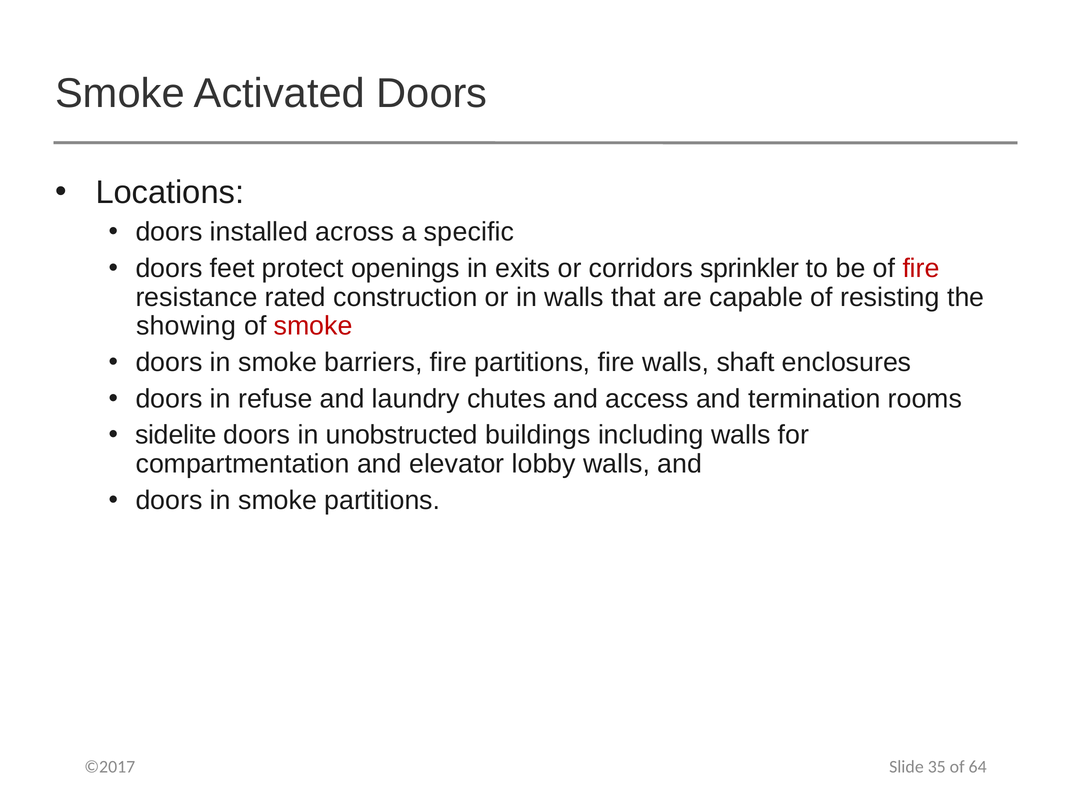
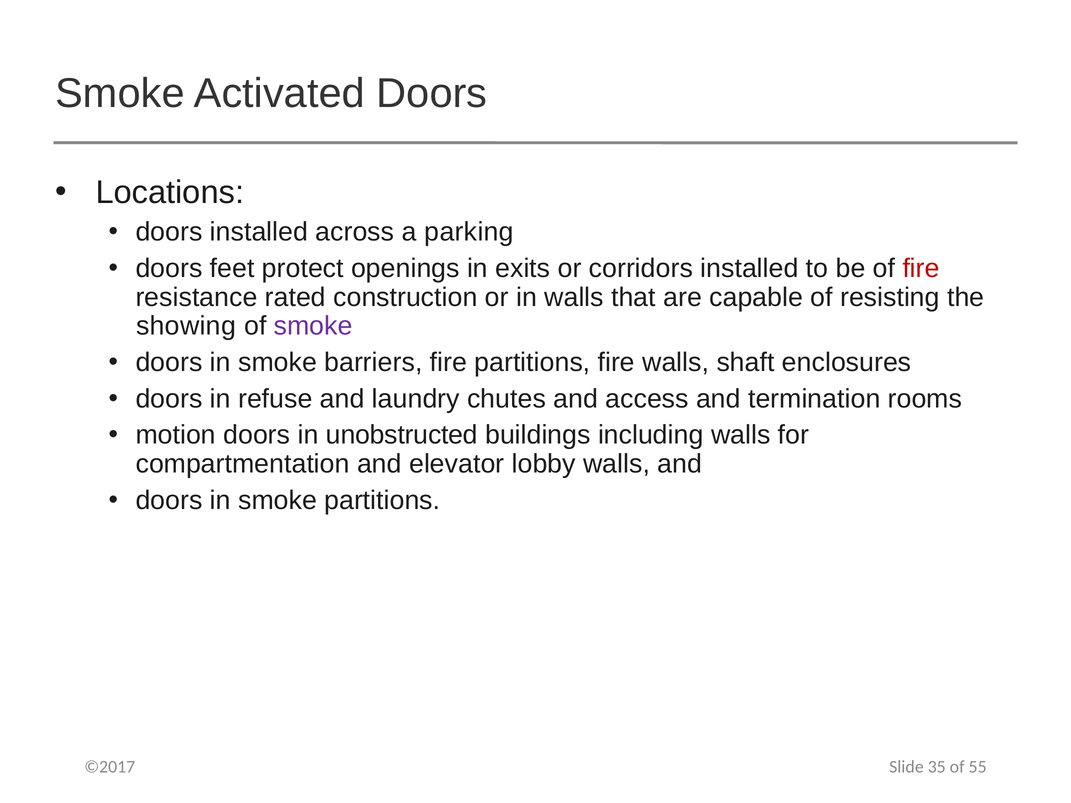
specific: specific -> parking (469, 232)
corridors sprinkler: sprinkler -> installed (749, 268)
smoke colour: red -> purple (313, 326)
sidelite: sidelite -> motion (176, 435)
64: 64 -> 55 (978, 767)
